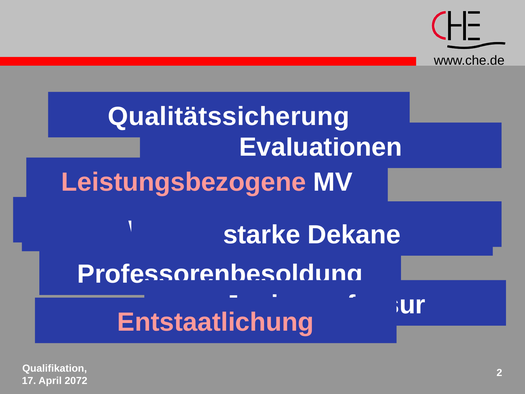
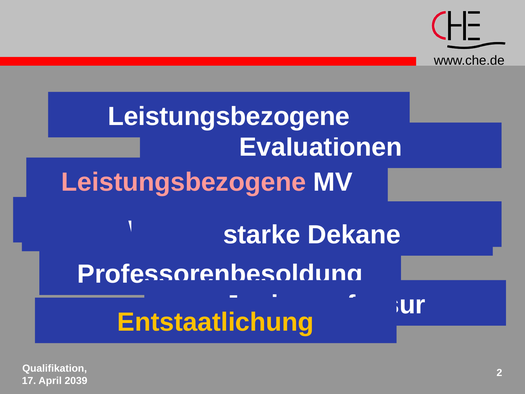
Qualitätssicherung: Qualitätssicherung -> Leistungsbezogene (229, 116)
Entstaatlichung colour: pink -> yellow (216, 322)
2072: 2072 -> 2039 (76, 380)
